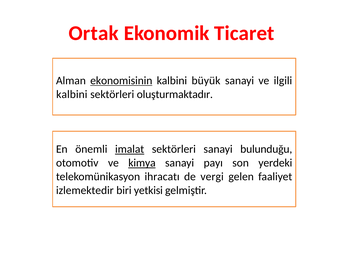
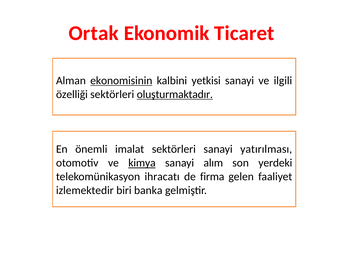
büyük: büyük -> yetkisi (206, 81)
kalbini: kalbini -> özelliği (72, 94)
oluşturmaktadır underline: none -> present (175, 94)
imalat underline: present -> none (130, 149)
bulunduğu: bulunduğu -> yatırılması (266, 149)
payı: payı -> alım (213, 163)
vergi: vergi -> firma (212, 177)
yetkisi: yetkisi -> banka (148, 191)
